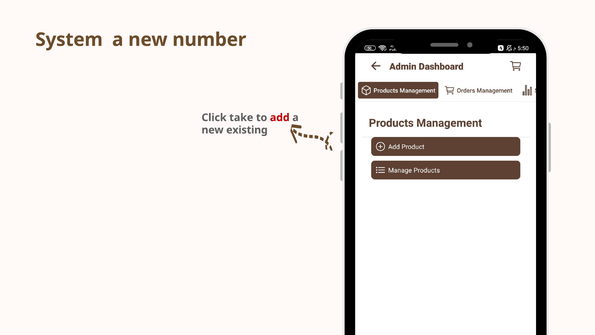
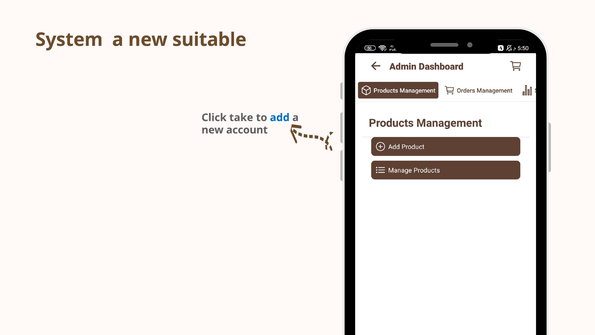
number: number -> suitable (209, 40)
add colour: red -> blue (280, 118)
existing: existing -> account (247, 130)
